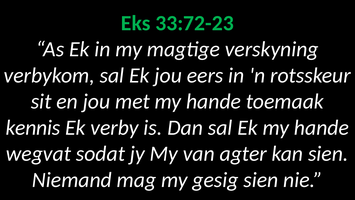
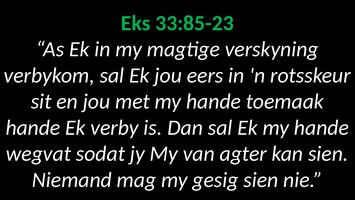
33:72-23: 33:72-23 -> 33:85-23 (195, 23)
kennis: kennis -> hande (33, 127)
